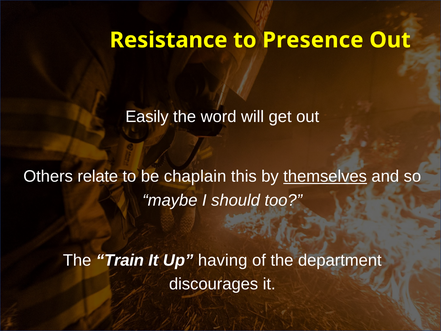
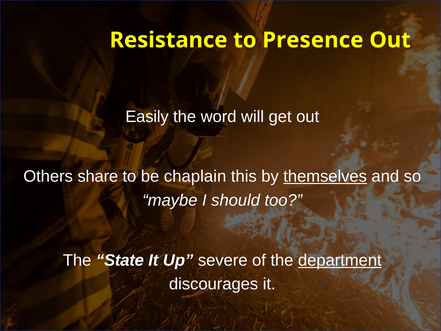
relate: relate -> share (98, 176)
Train: Train -> State (120, 260)
having: having -> severe (223, 260)
department underline: none -> present (340, 260)
